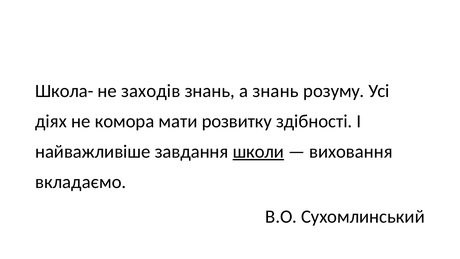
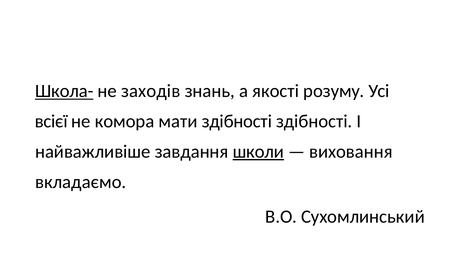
Школа- underline: none -> present (64, 91)
а знань: знань -> якості (276, 91)
діях: діях -> всієї (51, 121)
мати розвитку: розвитку -> здібності (237, 121)
